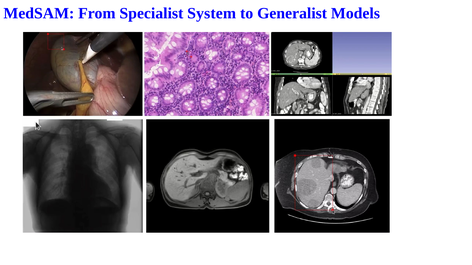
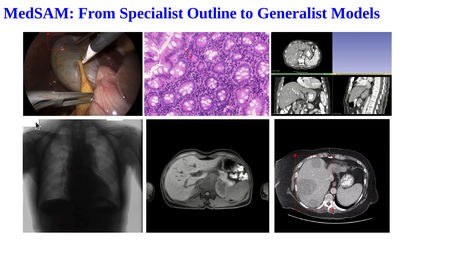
System: System -> Outline (212, 13)
